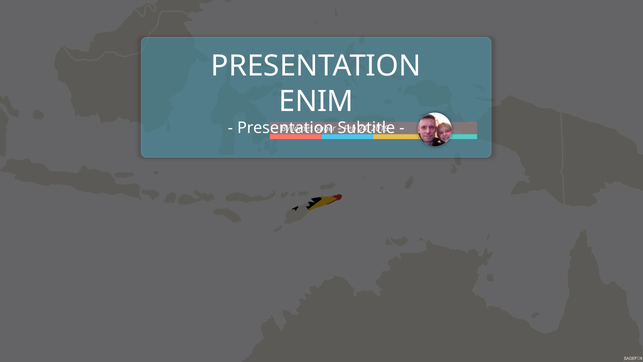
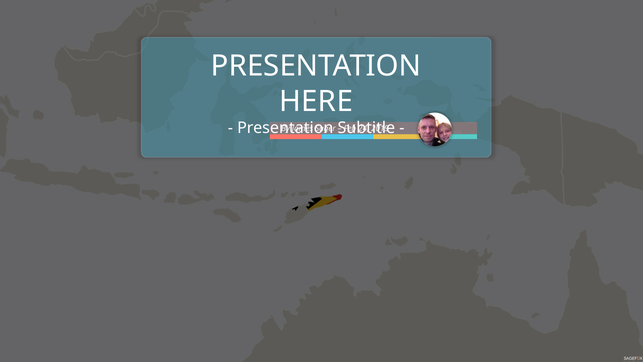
ENIM: ENIM -> HERE (316, 101)
